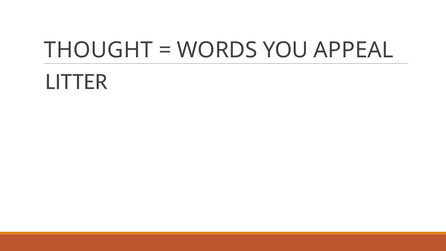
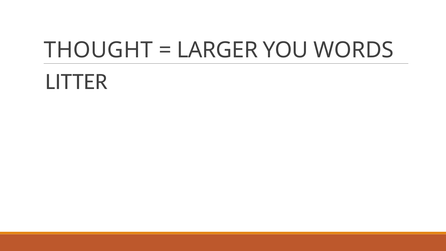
WORDS: WORDS -> LARGER (217, 50)
APPEAL: APPEAL -> WORDS (354, 50)
